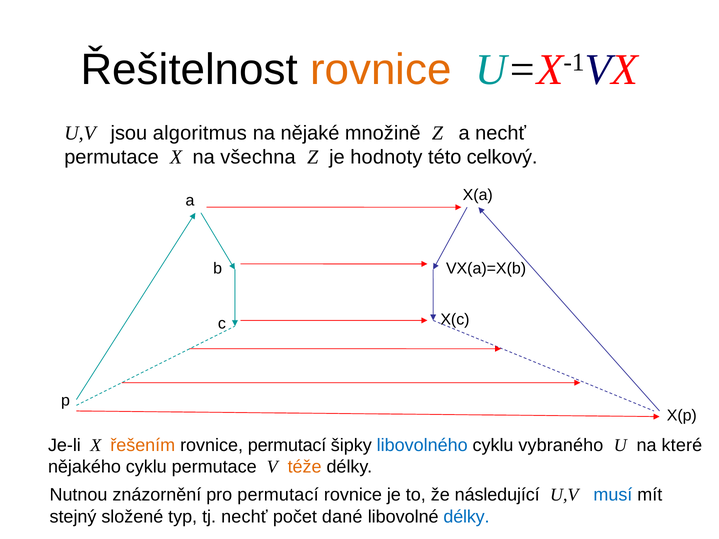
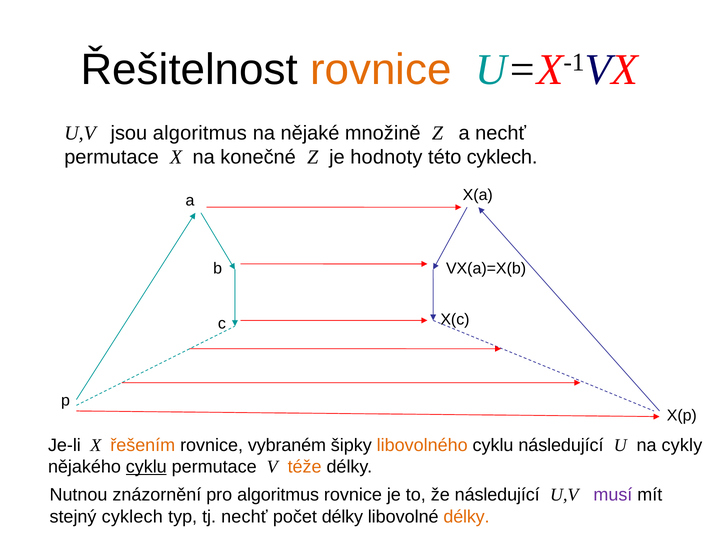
všechna: všechna -> konečné (258, 157)
této celkový: celkový -> cyklech (502, 157)
rovnice permutací: permutací -> vybraném (287, 445)
libovolného colour: blue -> orange (422, 445)
cyklu vybraného: vybraného -> následující (561, 445)
které: které -> cykly (682, 445)
cyklu underline: none -> present (146, 467)
pro permutací: permutací -> algoritmus (278, 495)
musí colour: blue -> purple (613, 495)
stejný složené: složené -> cyklech (132, 517)
počet dané: dané -> délky (342, 517)
délky colour: blue -> orange (466, 517)
